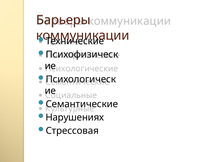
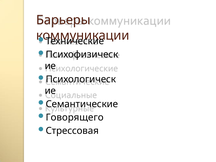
Нарушениях: Нарушениях -> Говорящего (75, 117)
